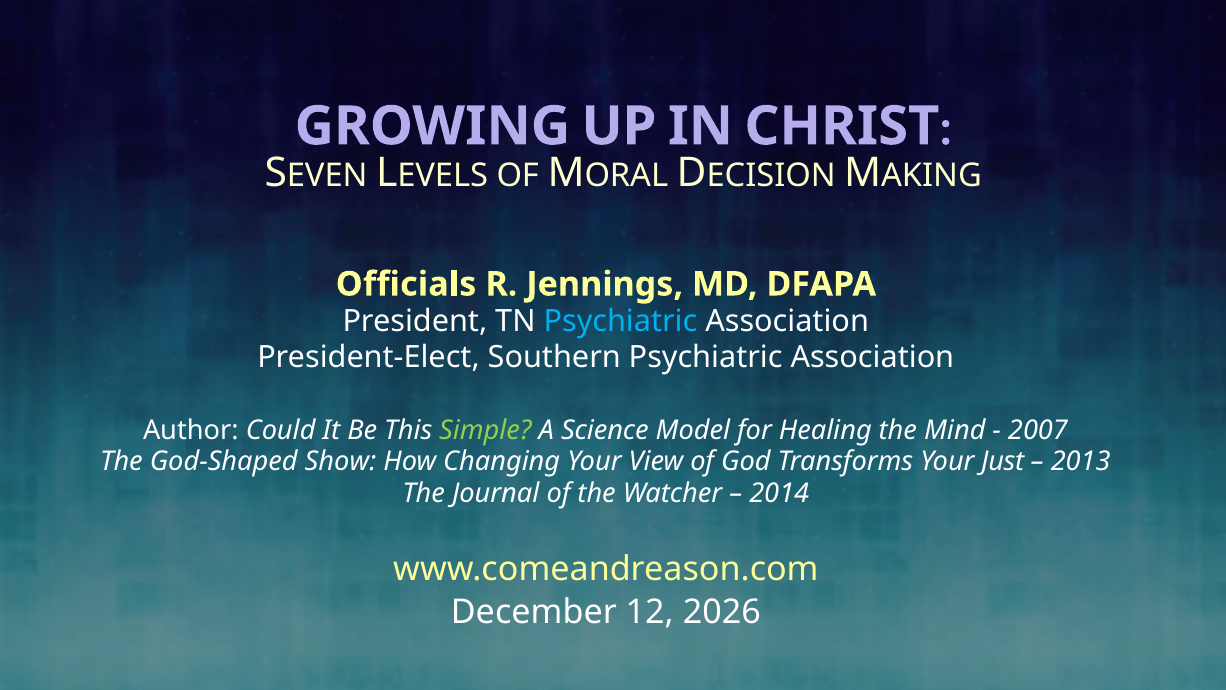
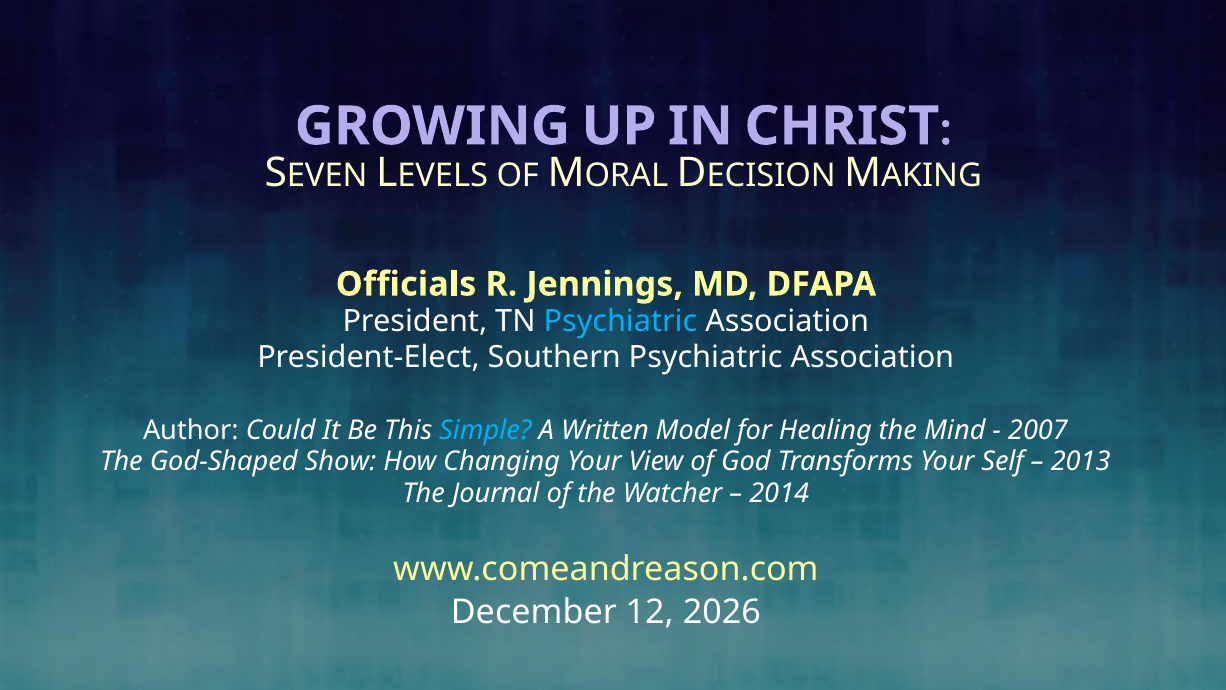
Simple colour: light green -> light blue (485, 430)
Science: Science -> Written (605, 430)
Just: Just -> Self (1003, 462)
